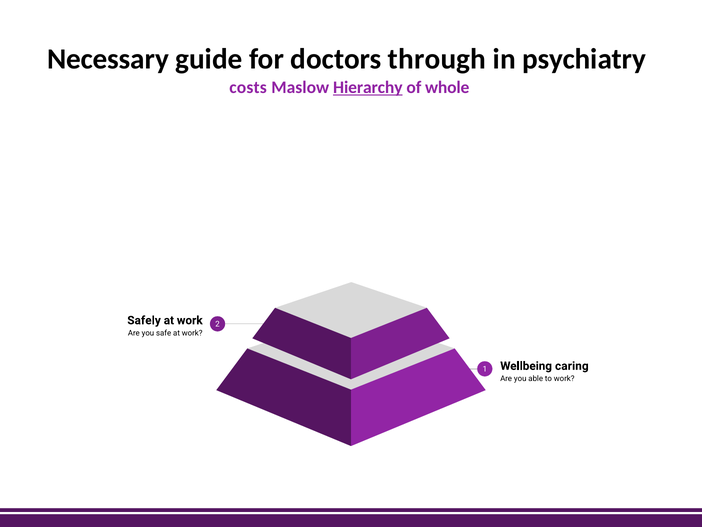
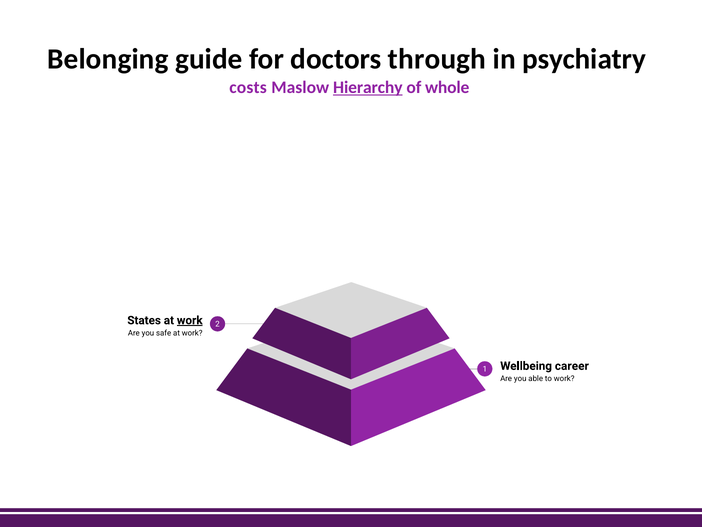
Necessary: Necessary -> Belonging (108, 59)
Safely: Safely -> States (144, 320)
work underline: none -> present (190, 320)
caring: caring -> career (572, 366)
